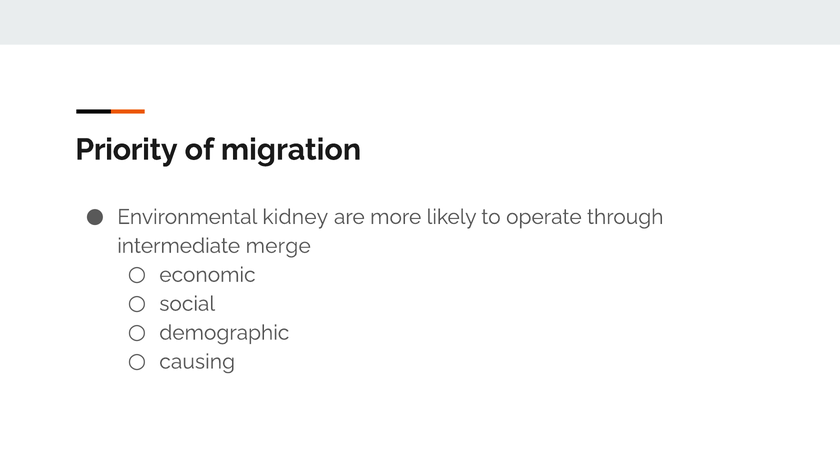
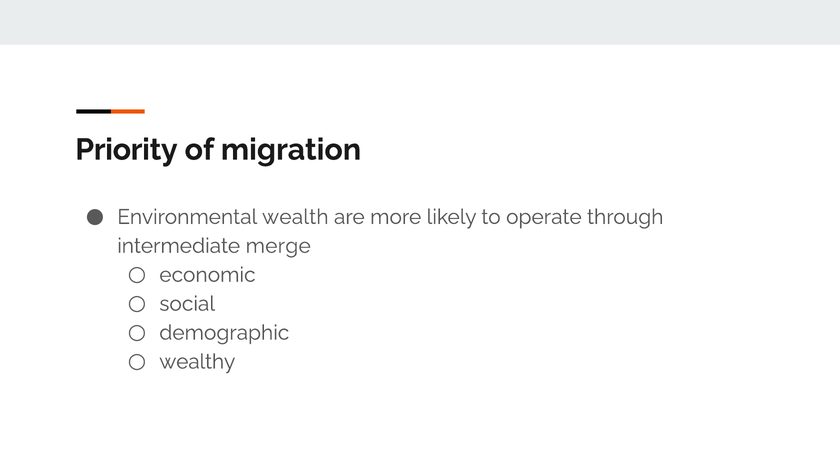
kidney: kidney -> wealth (295, 217)
causing: causing -> wealthy (197, 362)
